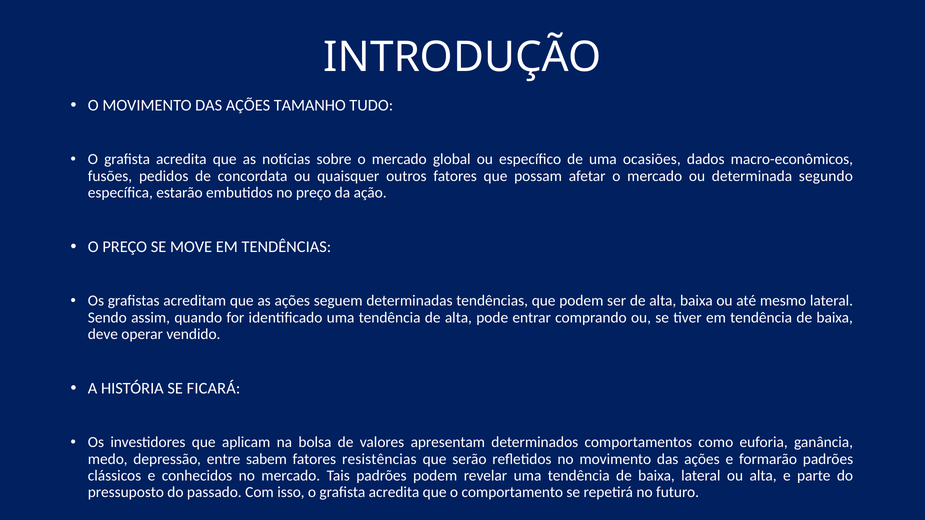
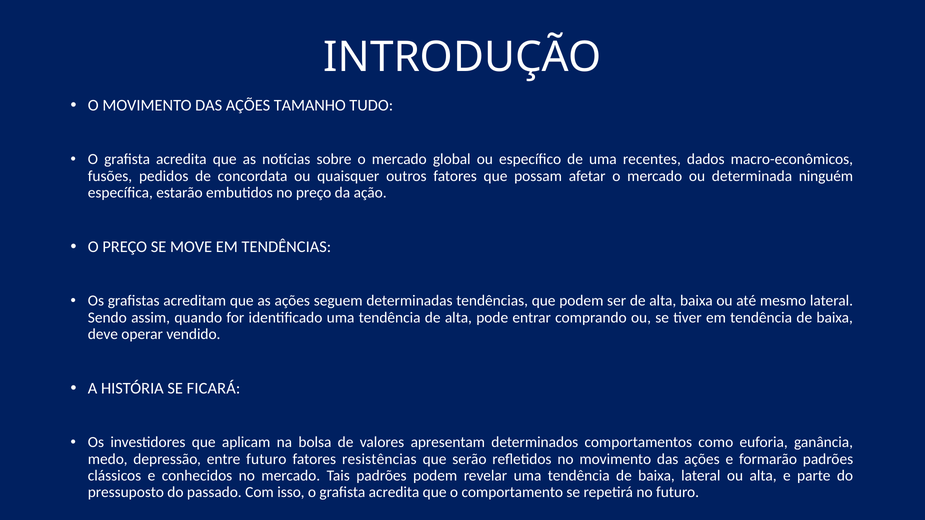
ocasiões: ocasiões -> recentes (652, 159)
segundo: segundo -> ninguém (826, 176)
entre sabem: sabem -> futuro (266, 459)
